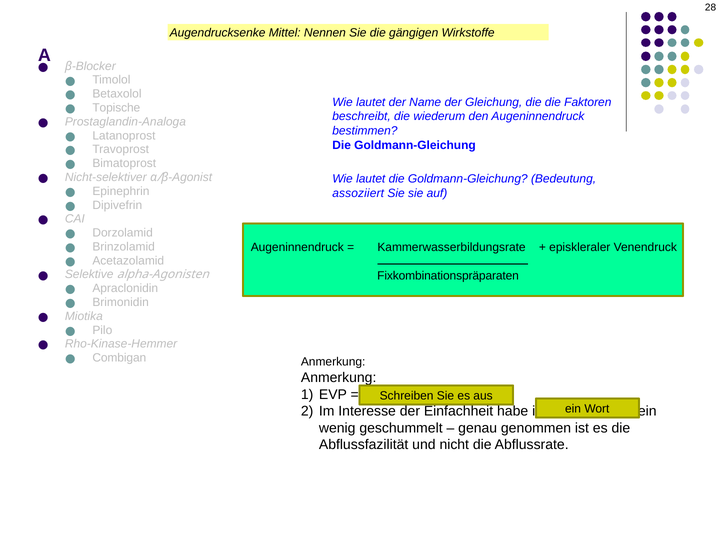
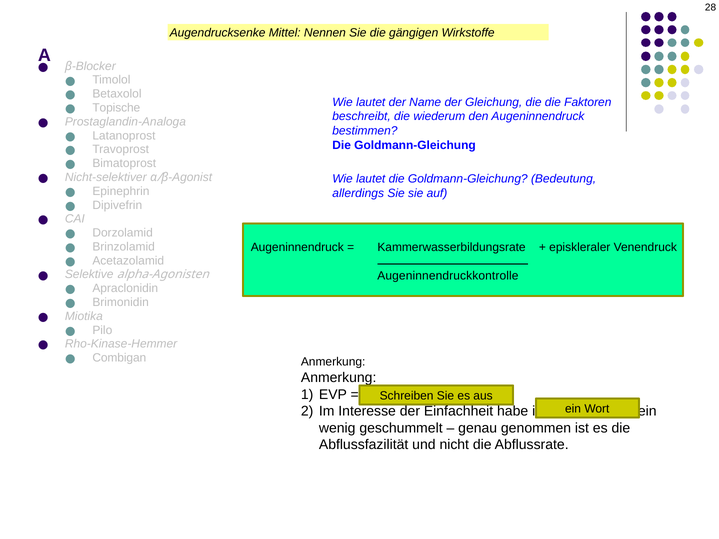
assoziiert: assoziiert -> allerdings (358, 193)
Fixkombinationspräparaten: Fixkombinationspräparaten -> Augeninnendruckkontrolle (448, 276)
